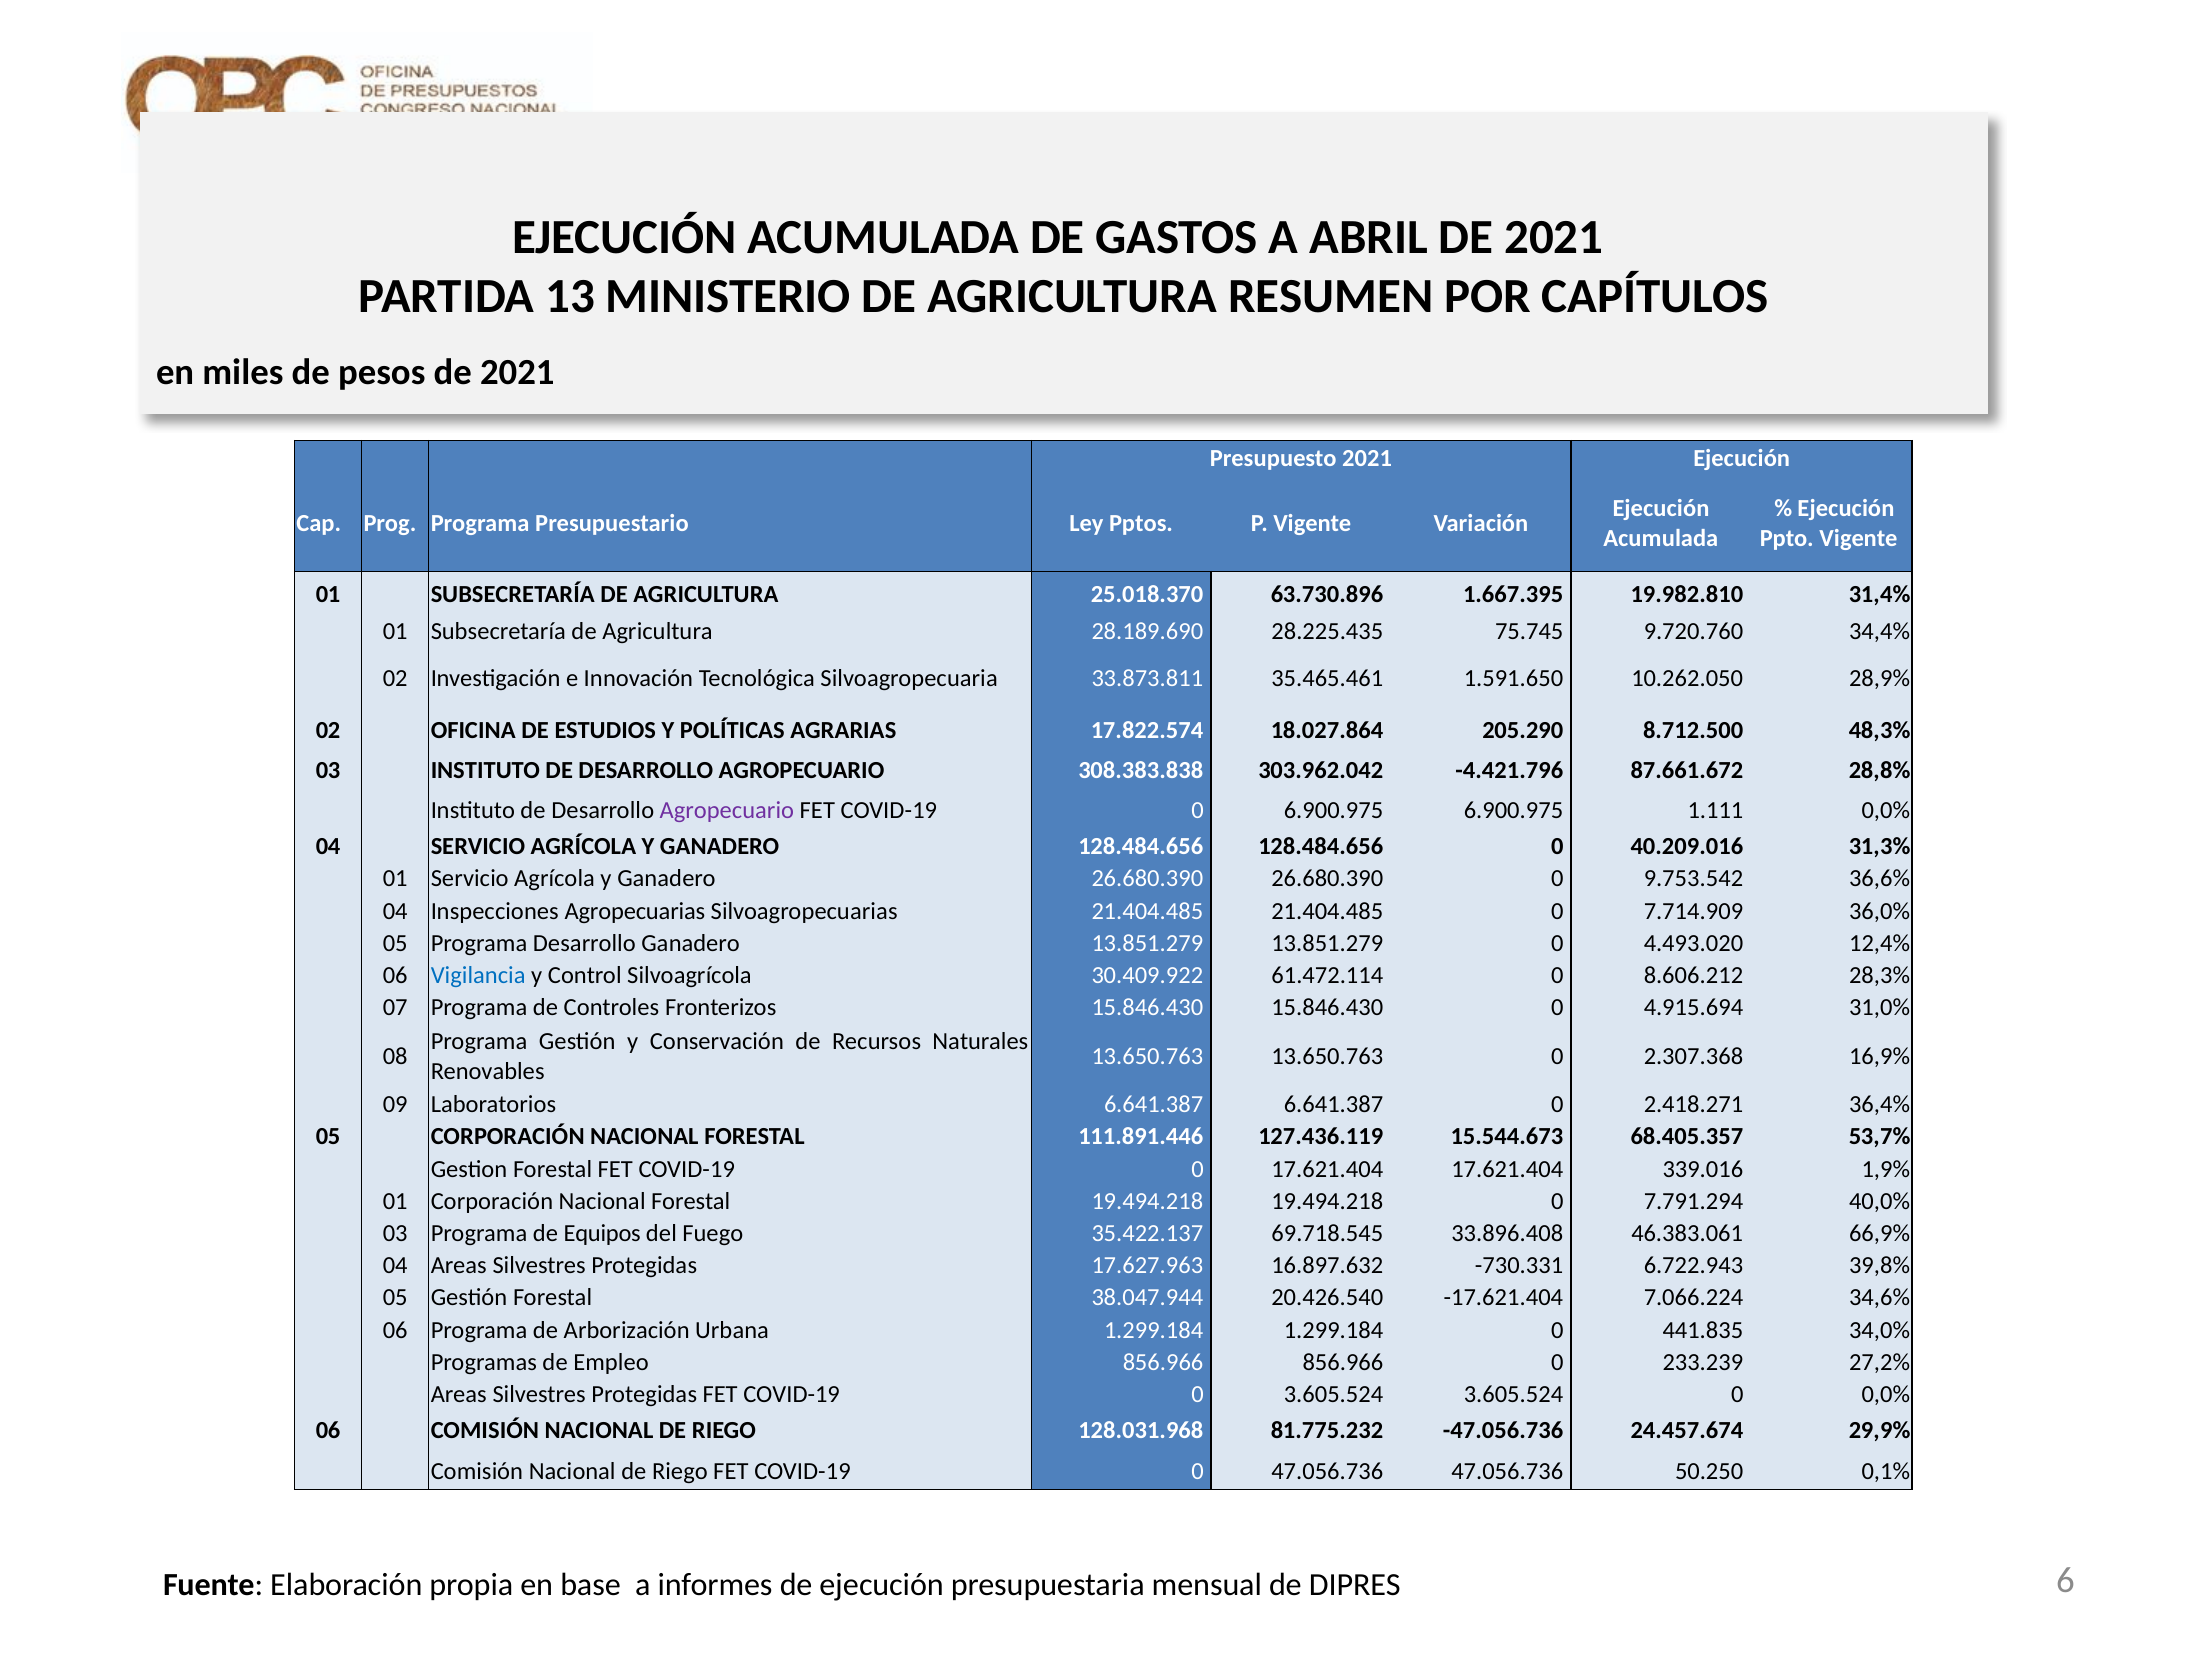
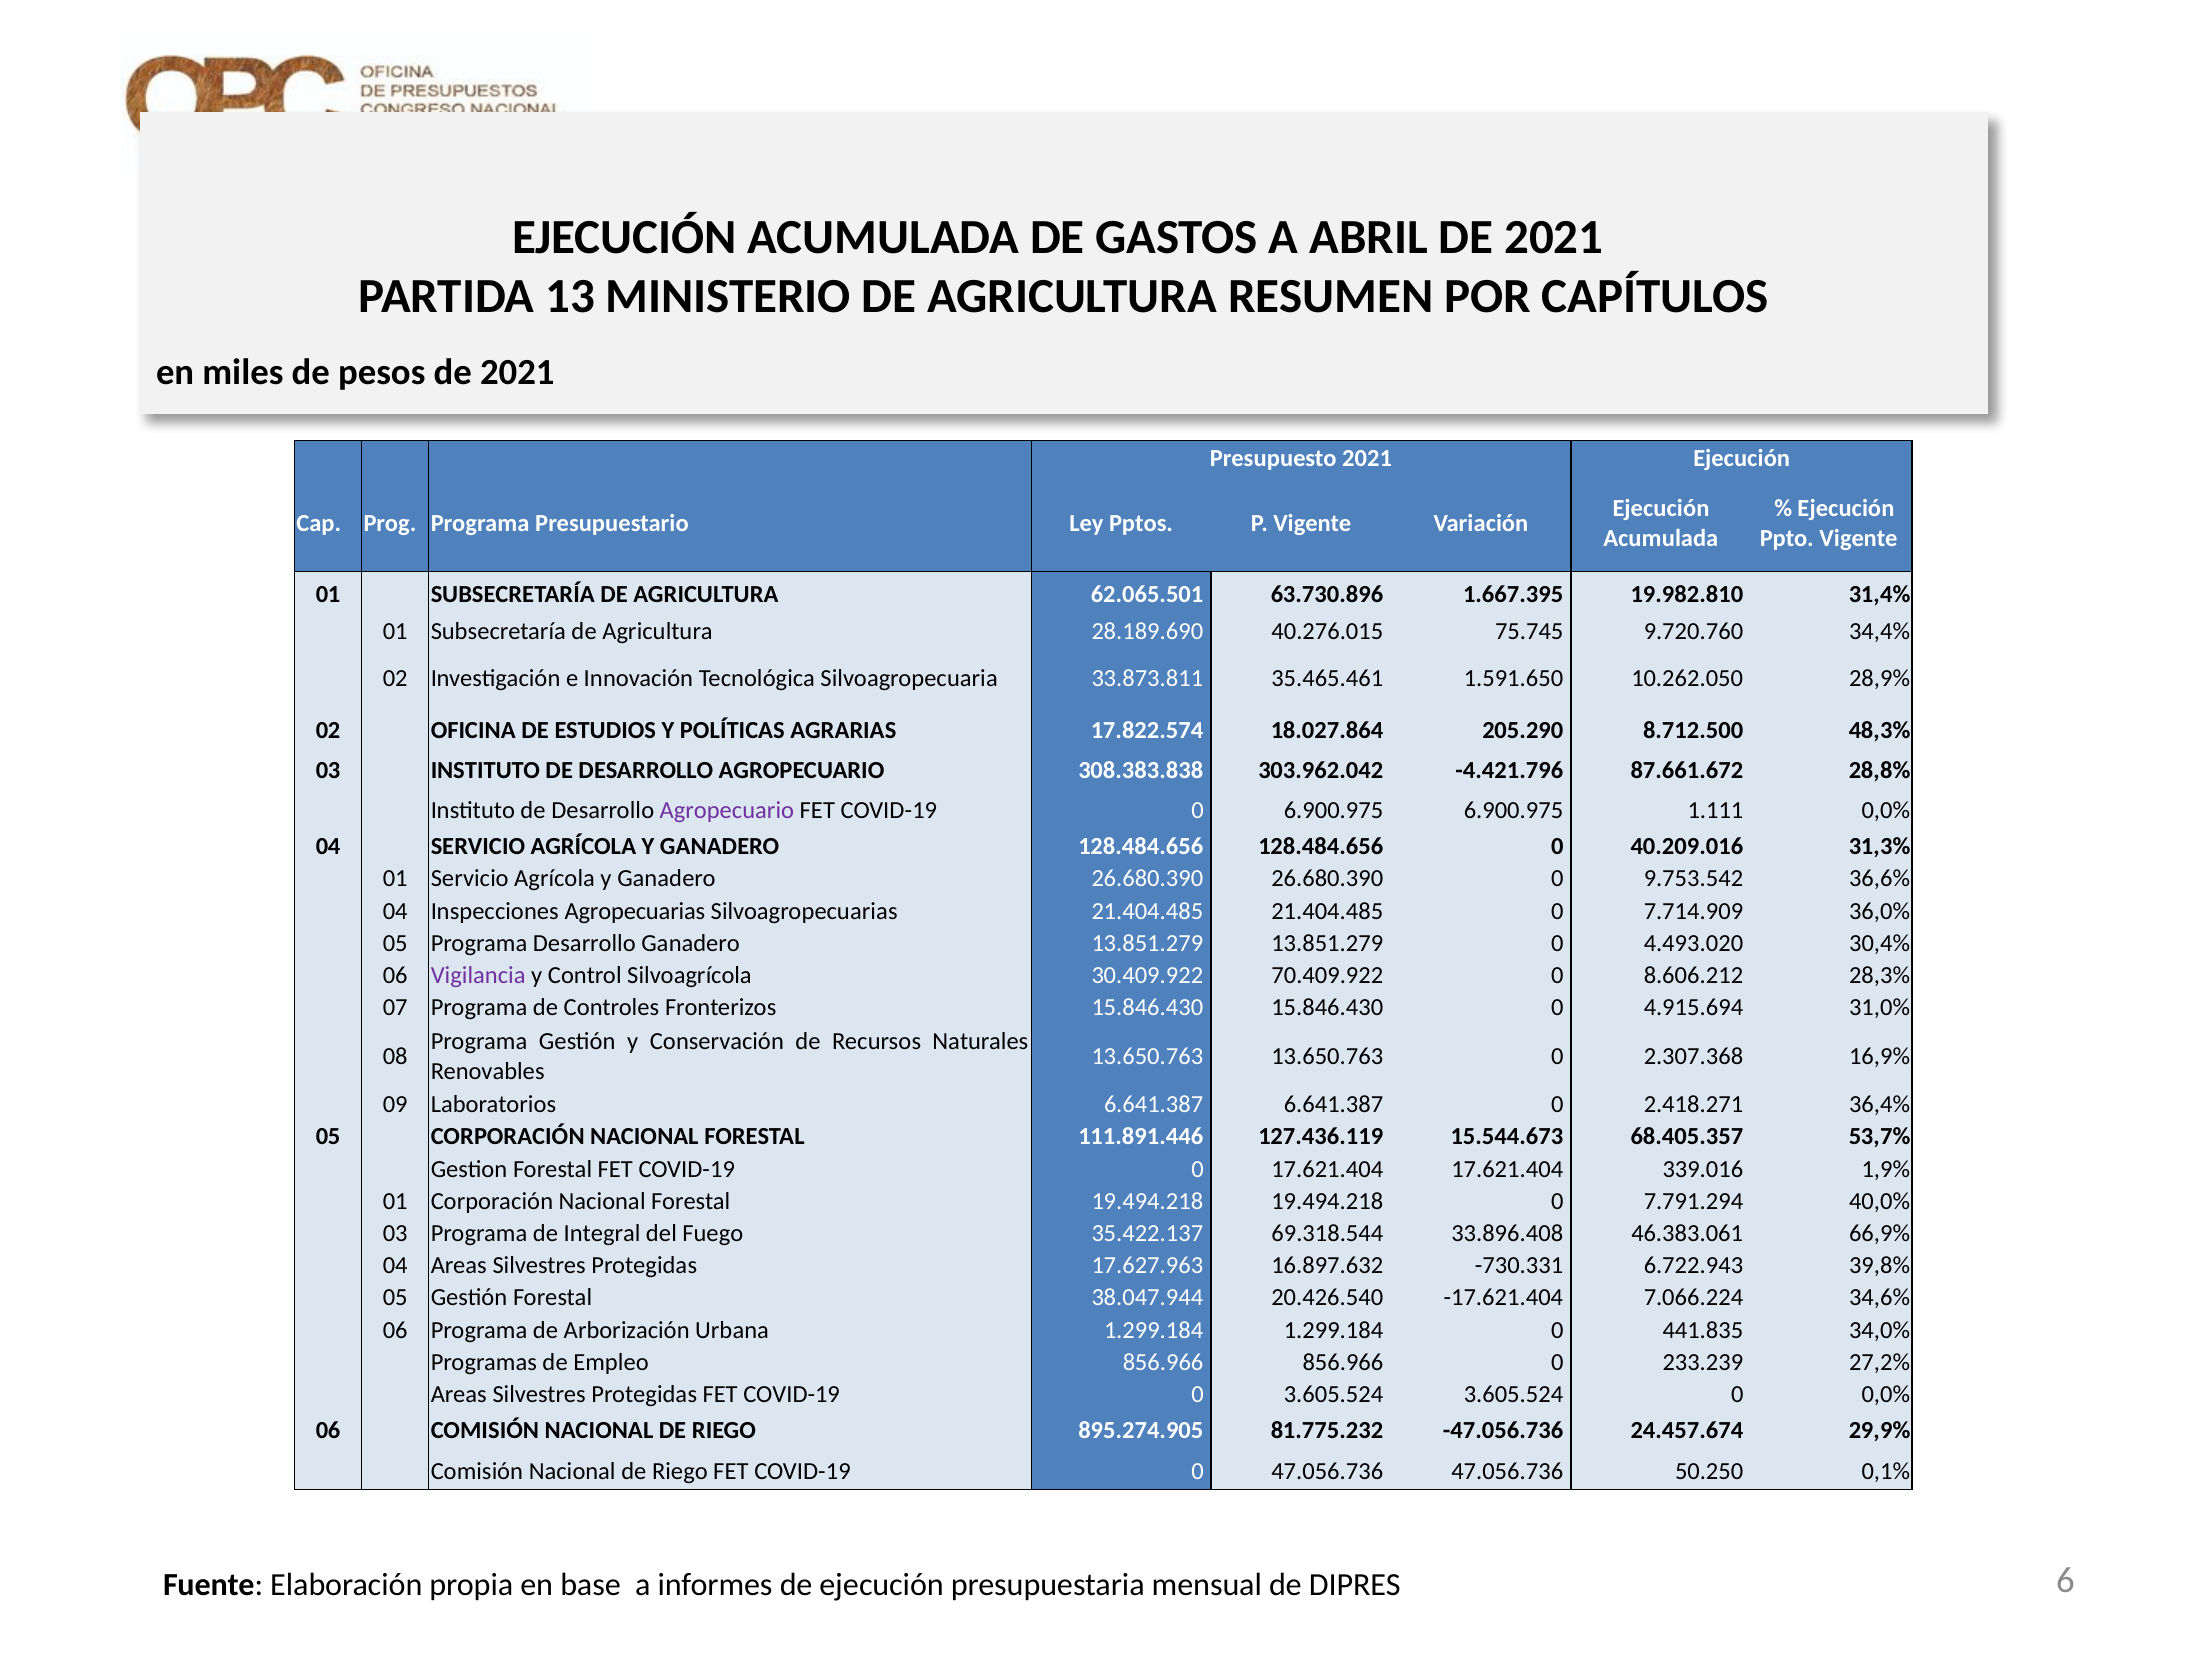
25.018.370: 25.018.370 -> 62.065.501 (1147, 594)
28.225.435: 28.225.435 -> 40.276.015 (1327, 631)
12,4%: 12,4% -> 30,4% (1880, 943)
Vigilancia colour: blue -> purple (478, 976)
61.472.114: 61.472.114 -> 70.409.922 (1327, 976)
Equipos: Equipos -> Integral (602, 1234)
69.718.545: 69.718.545 -> 69.318.544 (1327, 1234)
128.031.968: 128.031.968 -> 895.274.905 (1141, 1431)
